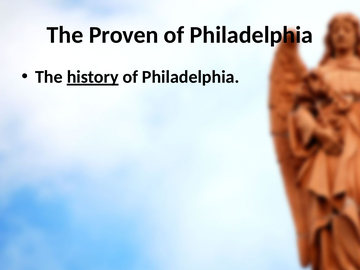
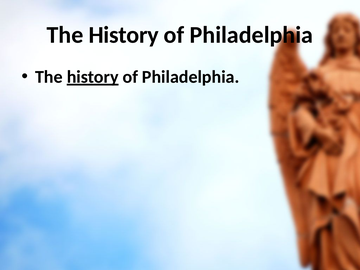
Proven: Proven -> History (124, 35)
